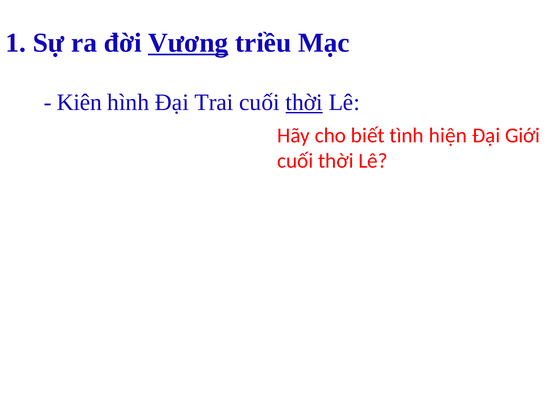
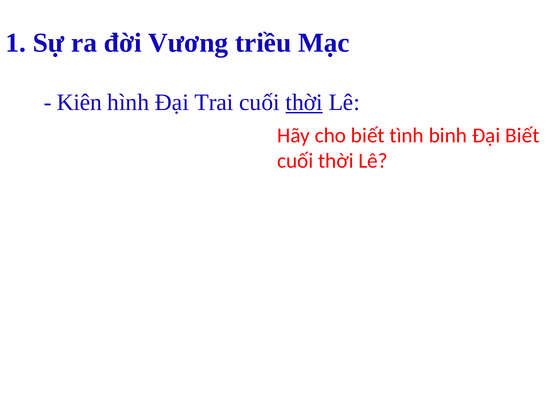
Vương underline: present -> none (188, 43)
hiện: hiện -> binh (448, 135)
Đại Giới: Giới -> Biết (522, 135)
